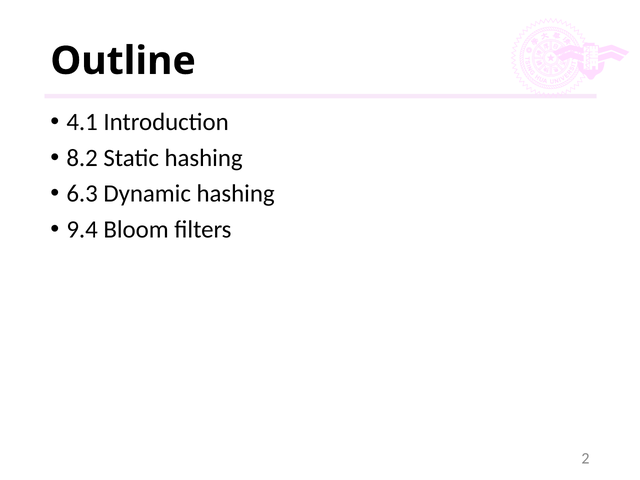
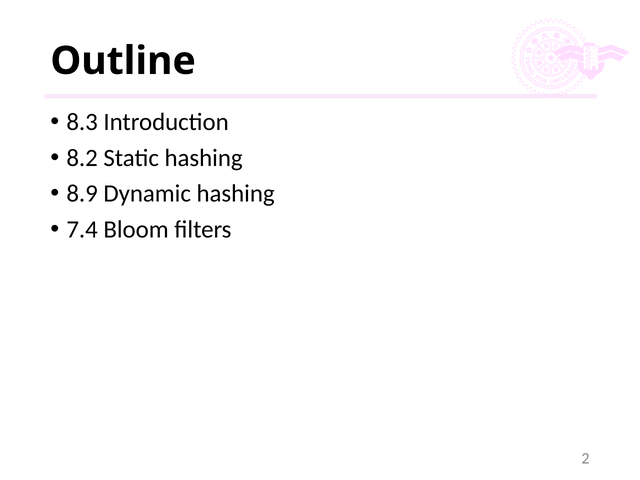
4.1: 4.1 -> 8.3 (82, 122)
6.3: 6.3 -> 8.9 (82, 194)
9.4: 9.4 -> 7.4 (82, 229)
